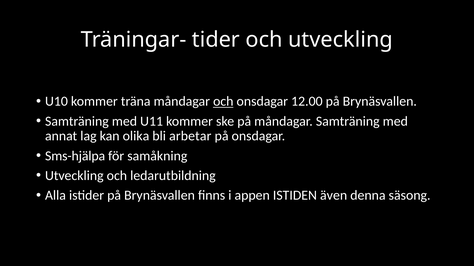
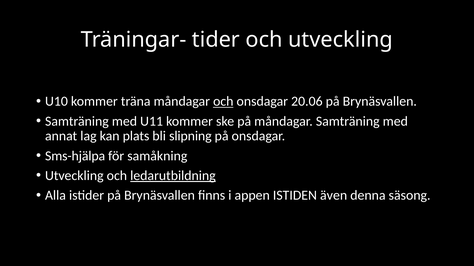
12.00: 12.00 -> 20.06 (307, 102)
olika: olika -> plats (136, 136)
arbetar: arbetar -> slipning (190, 136)
ledarutbildning underline: none -> present (173, 176)
